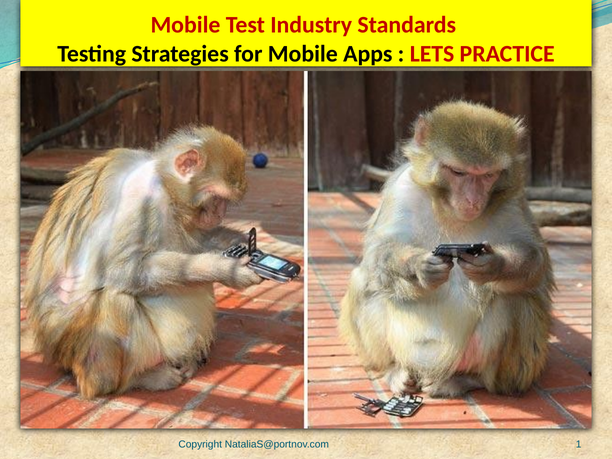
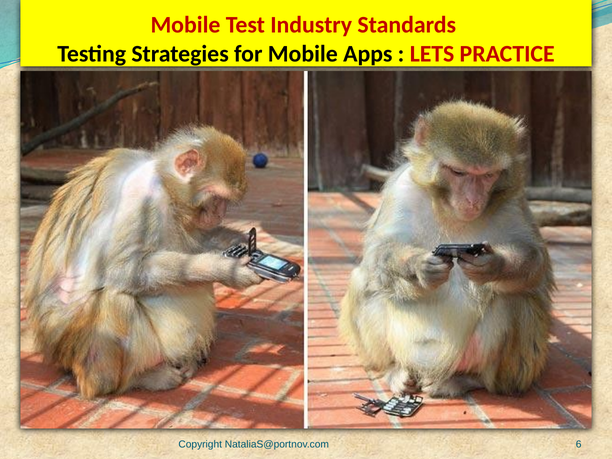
1: 1 -> 6 (579, 444)
